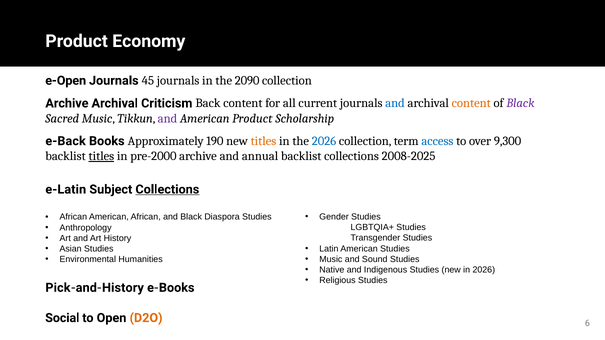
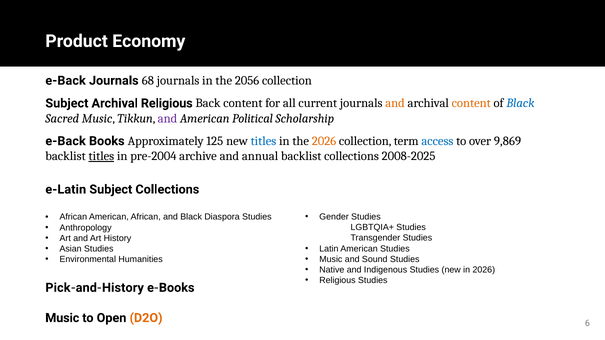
e-Open: e-Open -> e-Back (66, 81)
45: 45 -> 68 (148, 81)
2090: 2090 -> 2056 (247, 81)
Archive: Archive -> Subject (67, 103)
Archival Criticism: Criticism -> Religious (167, 103)
and colour: blue -> orange (395, 103)
Black colour: purple -> blue (520, 103)
American Product: Product -> Political (253, 118)
190: 190 -> 125 (215, 141)
titles colour: orange -> blue (263, 141)
2026 colour: blue -> orange (324, 141)
9,300: 9,300 -> 9,869 (508, 141)
pre-2000: pre-2000 -> pre-2004 (153, 156)
Collections underline: present -> none (167, 190)
Social: Social -> Music (62, 318)
